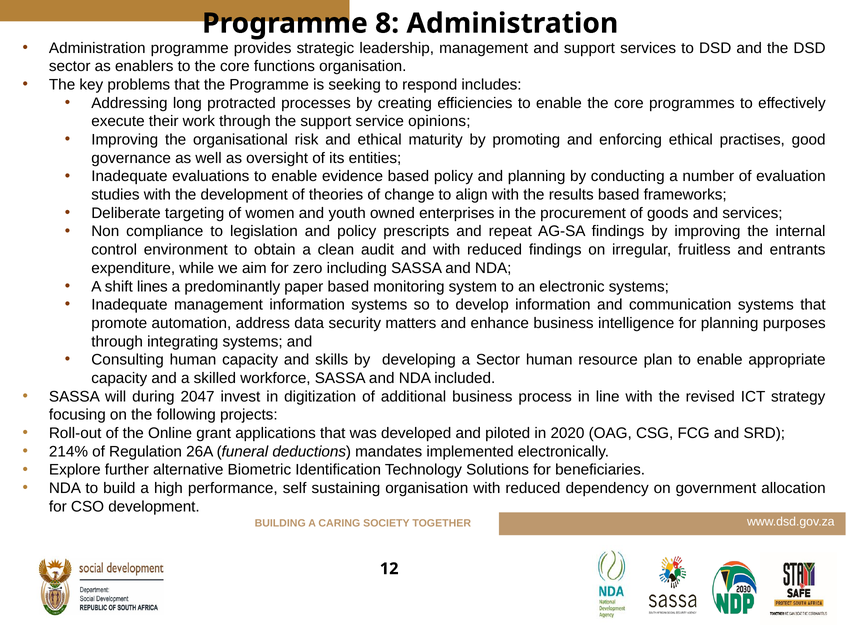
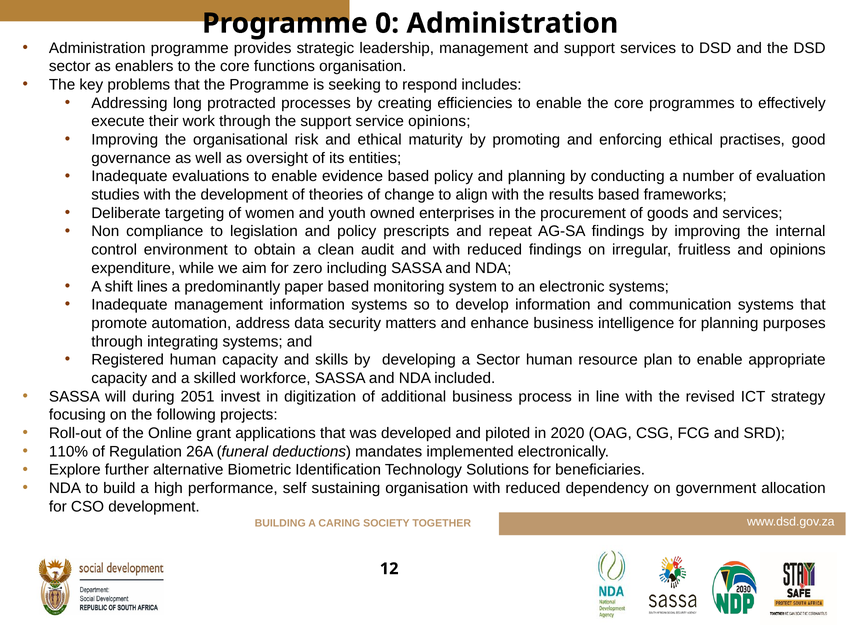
8: 8 -> 0 (387, 23)
and entrants: entrants -> opinions (798, 250)
Consulting: Consulting -> Registered (128, 360)
2047: 2047 -> 2051 (198, 397)
214%: 214% -> 110% (69, 452)
